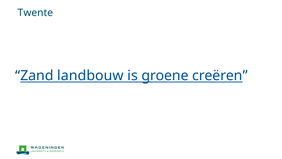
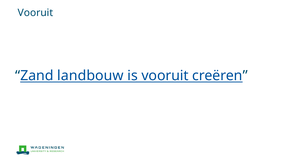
Twente: Twente -> Vooruit (35, 13)
is groene: groene -> vooruit (165, 75)
